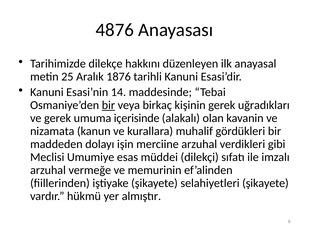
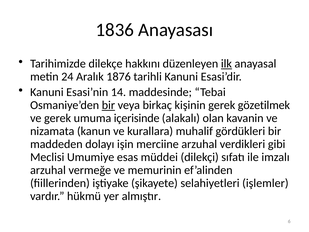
4876: 4876 -> 1836 (115, 30)
ilk underline: none -> present (226, 64)
25: 25 -> 24 (67, 77)
uğradıkları: uğradıkları -> gözetilmek (264, 105)
selahiyetleri şikayete: şikayete -> işlemler (265, 183)
